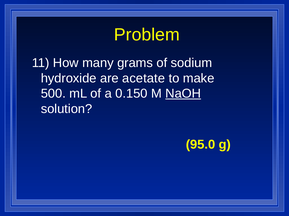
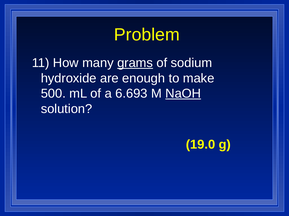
grams underline: none -> present (135, 63)
acetate: acetate -> enough (144, 78)
0.150: 0.150 -> 6.693 (131, 94)
95.0: 95.0 -> 19.0 (201, 145)
